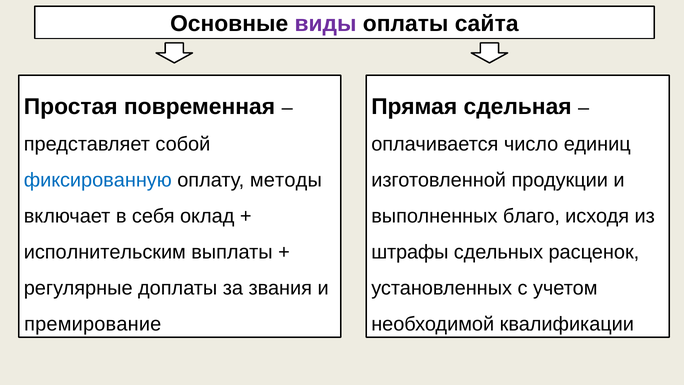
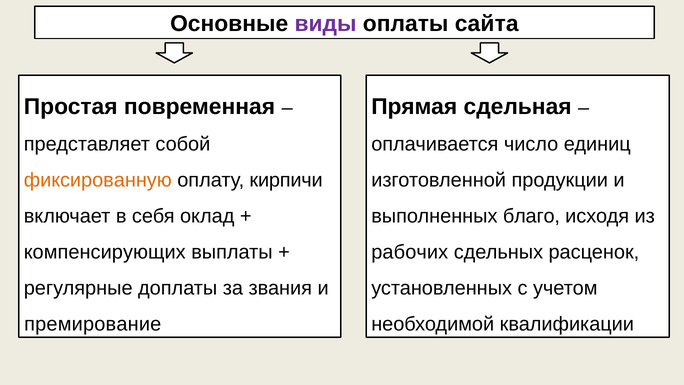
фиксированную colour: blue -> orange (98, 180)
методы: методы -> кирпичи (286, 180)
исполнительским: исполнительским -> компенсирующих (105, 252)
штрафы: штрафы -> рабочих (410, 252)
